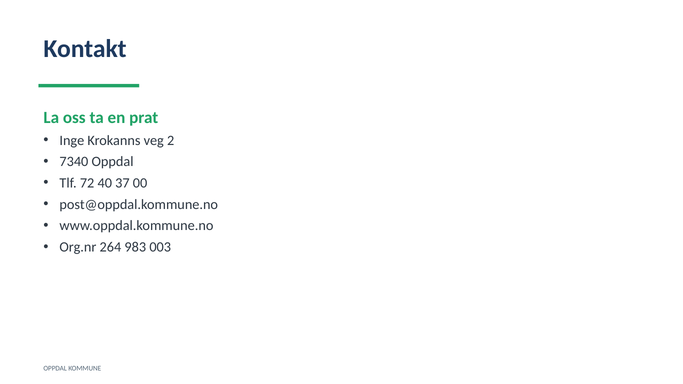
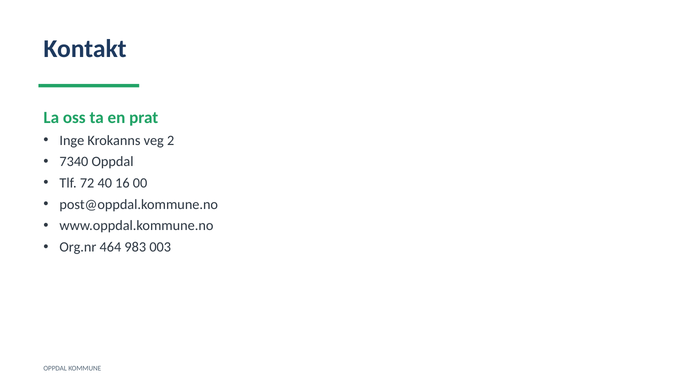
37: 37 -> 16 (122, 183)
264: 264 -> 464 (110, 247)
